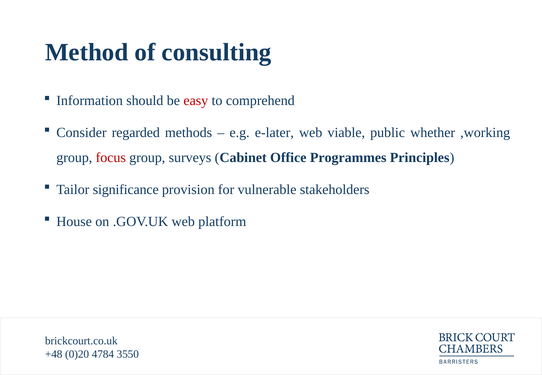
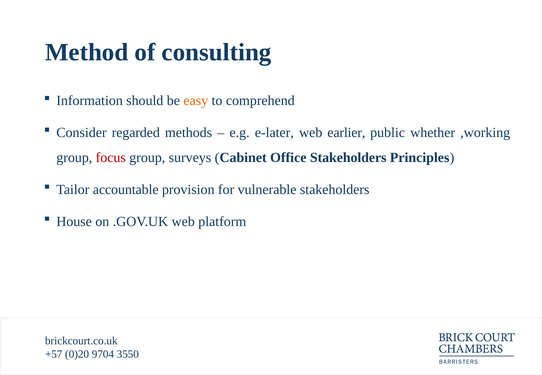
easy colour: red -> orange (196, 101)
viable: viable -> earlier (346, 133)
Office Programmes: Programmes -> Stakeholders (348, 158)
significance: significance -> accountable (126, 190)
+48: +48 -> +57 (54, 354)
4784: 4784 -> 9704 (103, 354)
